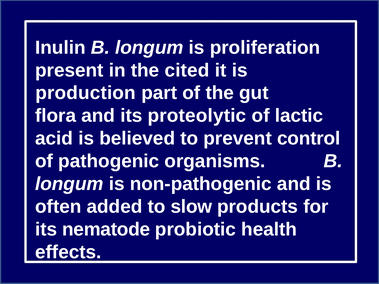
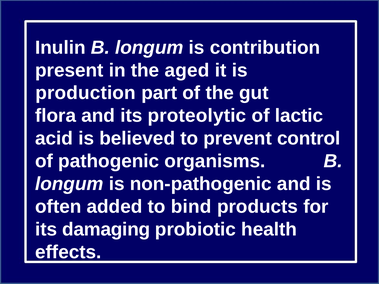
proliferation: proliferation -> contribution (265, 48)
cited: cited -> aged (187, 70)
slow: slow -> bind (191, 207)
nematode: nematode -> damaging (106, 230)
